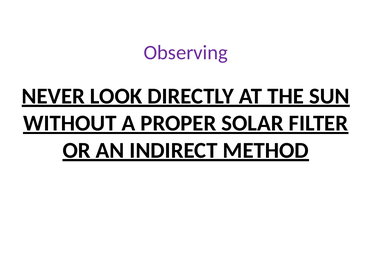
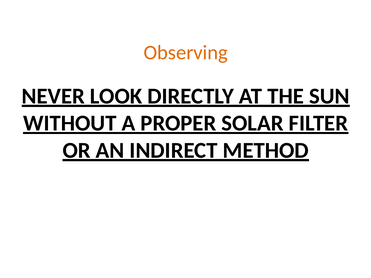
Observing colour: purple -> orange (186, 53)
